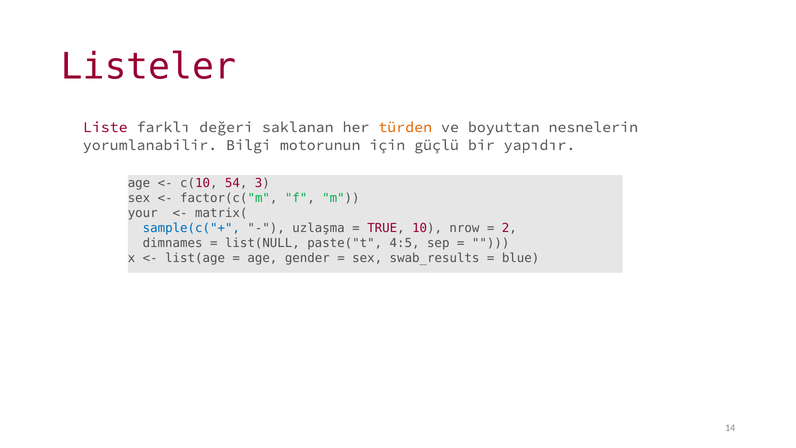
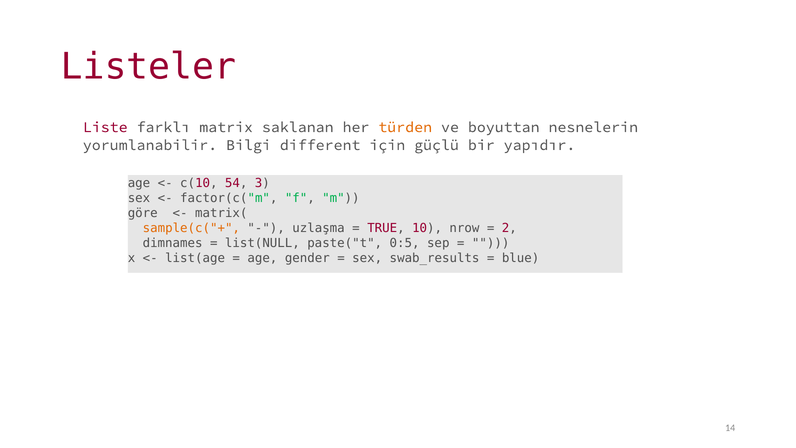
değeri: değeri -> matrix (226, 127)
motorunun: motorunun -> different (320, 145)
your: your -> göre (143, 213)
sample(c("+ colour: blue -> orange (191, 228)
4:5: 4:5 -> 0:5 (405, 243)
